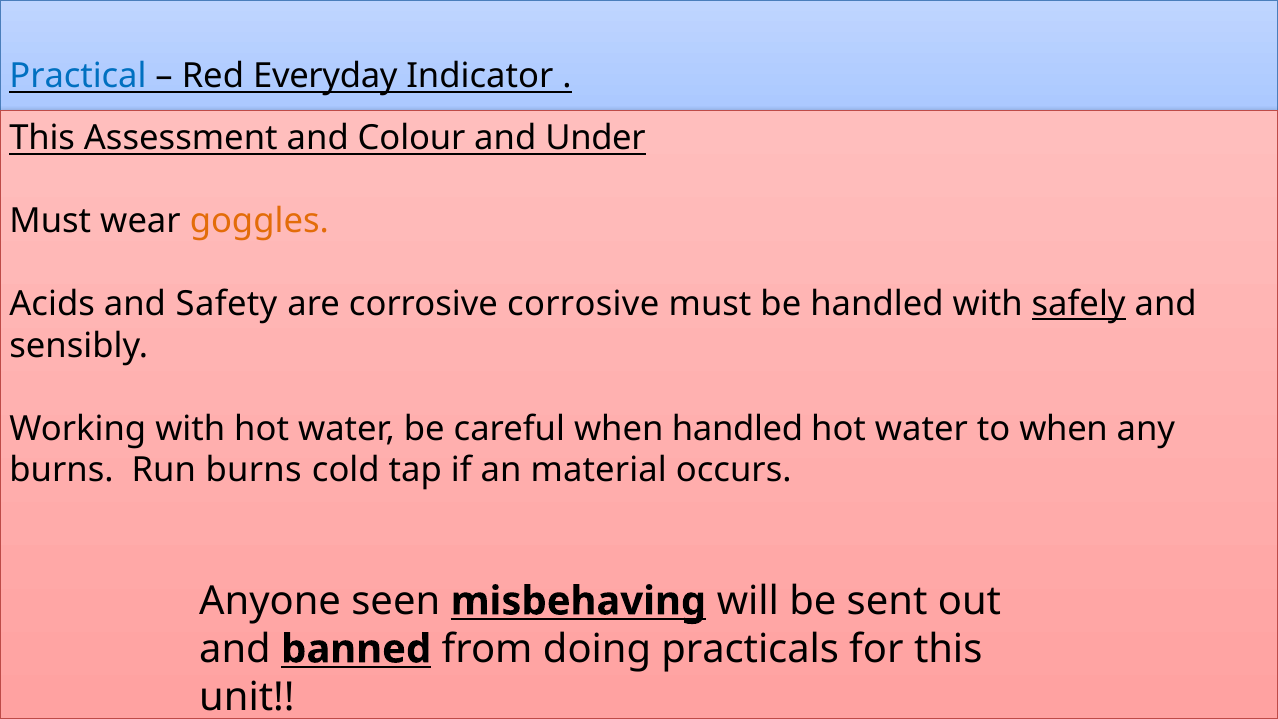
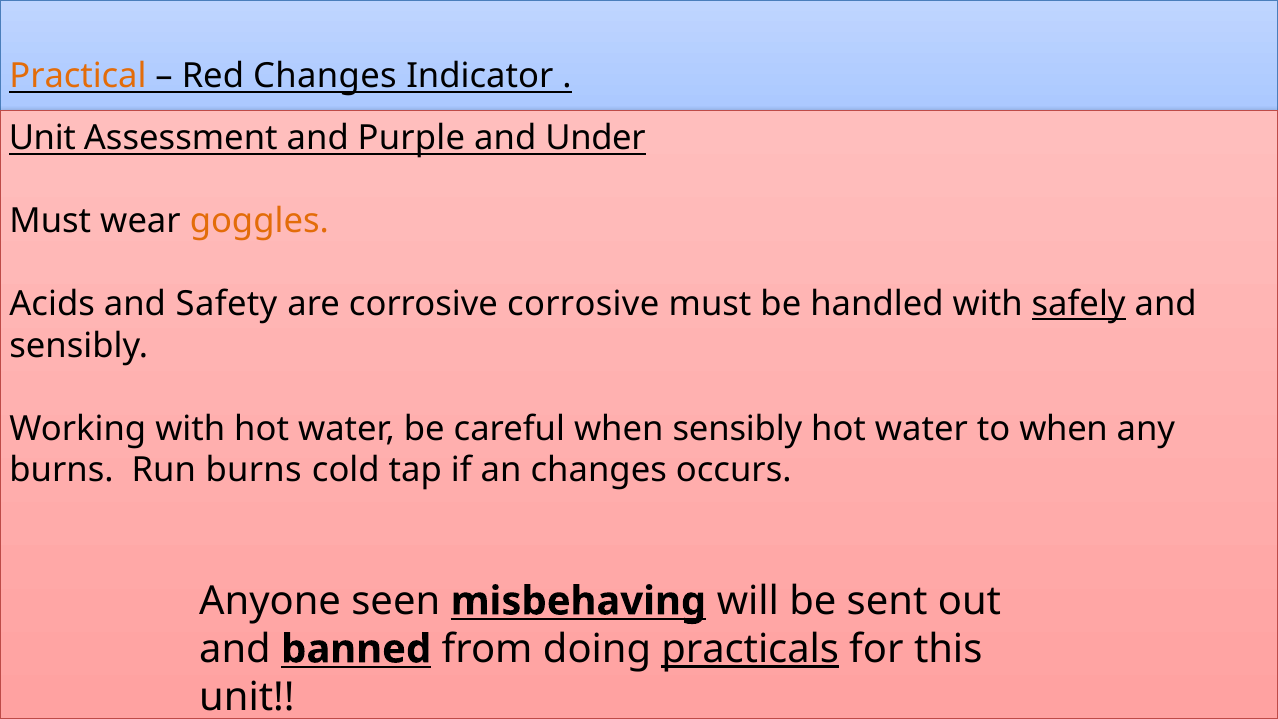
Practical colour: blue -> orange (78, 76)
Red Everyday: Everyday -> Changes (325, 76)
This: This -> Unit (42, 138)
Colour: Colour -> Purple (411, 138)
when handled: handled -> sensibly (737, 429)
an material: material -> changes (599, 470)
practicals underline: none -> present (750, 649)
